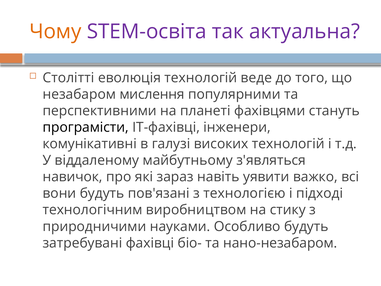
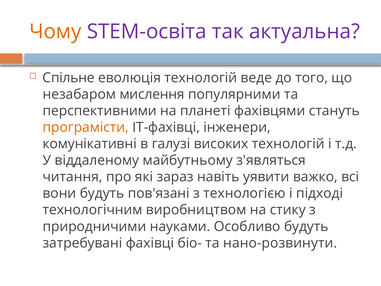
Столітті: Столітті -> Спільне (69, 78)
програмісти colour: black -> orange (86, 127)
навичок: навичок -> читання (73, 177)
нано-незабаром: нано-незабаром -> нано-розвинути (280, 243)
